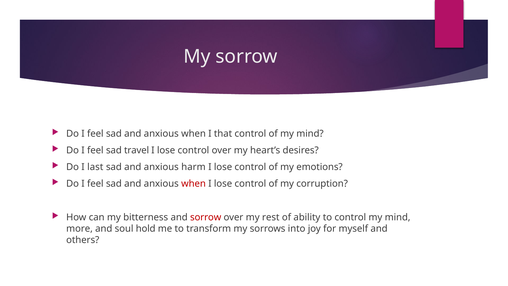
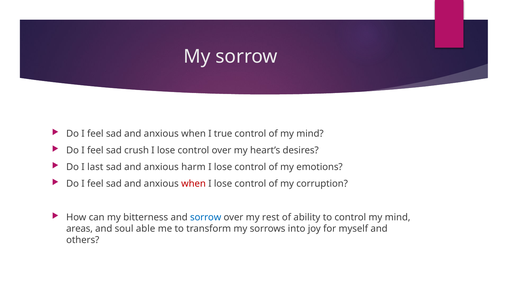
that: that -> true (223, 133)
travel: travel -> crush (137, 150)
sorrow colour: red -> blue (206, 217)
more: more -> areas (80, 229)
hold: hold -> able (146, 229)
